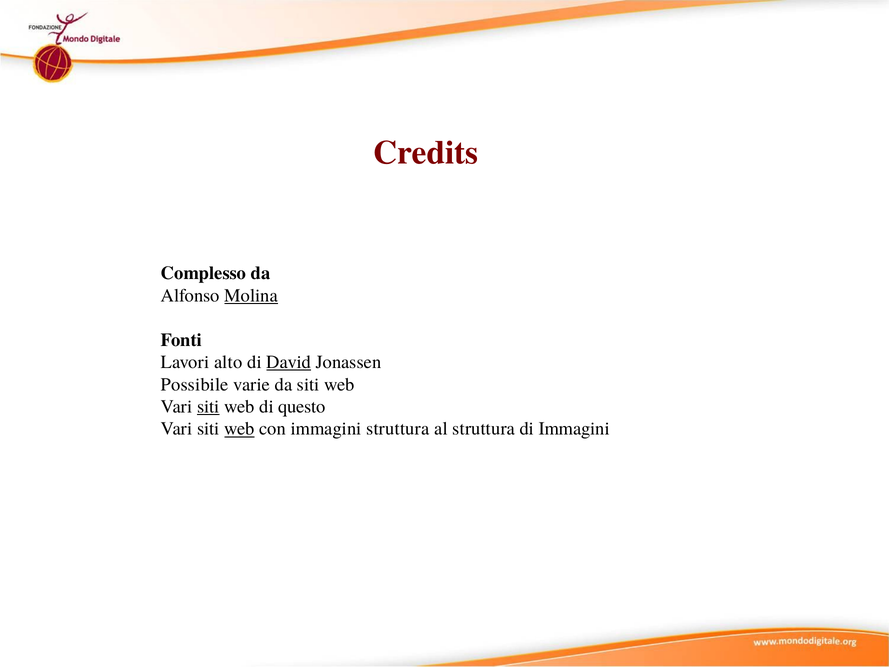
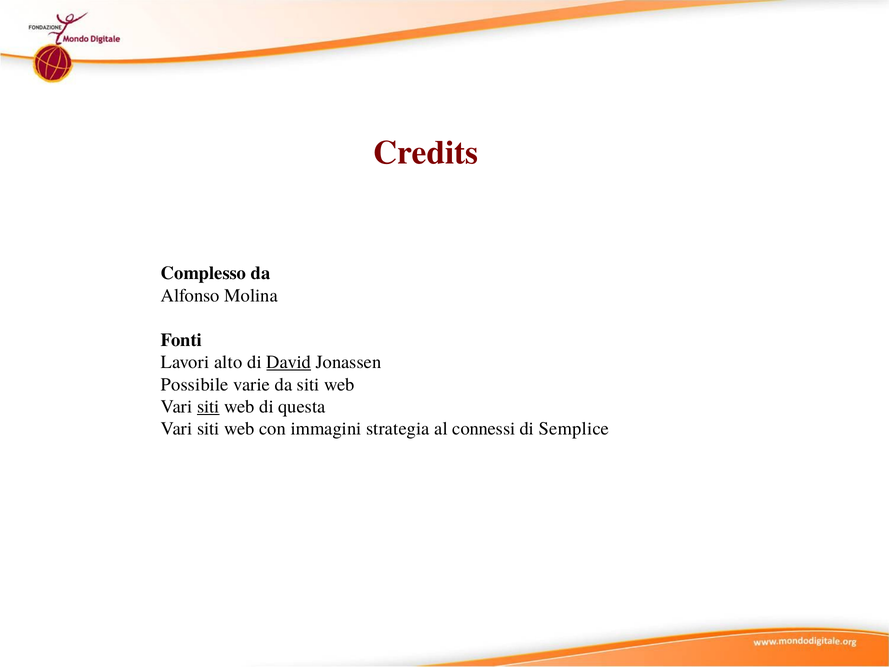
Molina underline: present -> none (251, 295)
questo: questo -> questa (302, 406)
web underline: present -> none (239, 429)
immagini struttura: struttura -> strategia (398, 429)
al struttura: struttura -> connessi (484, 429)
di Immagini: Immagini -> Semplice (574, 429)
